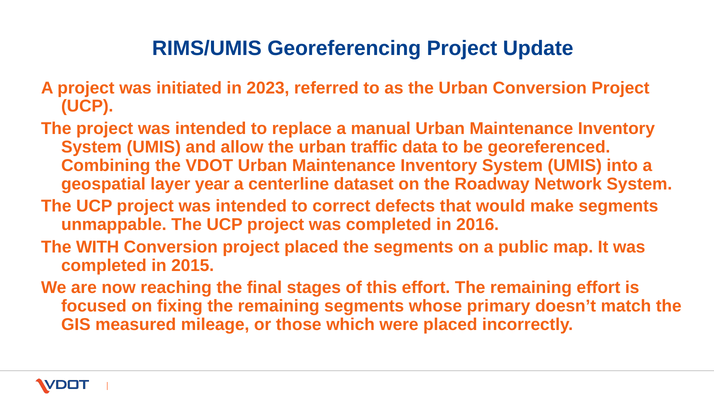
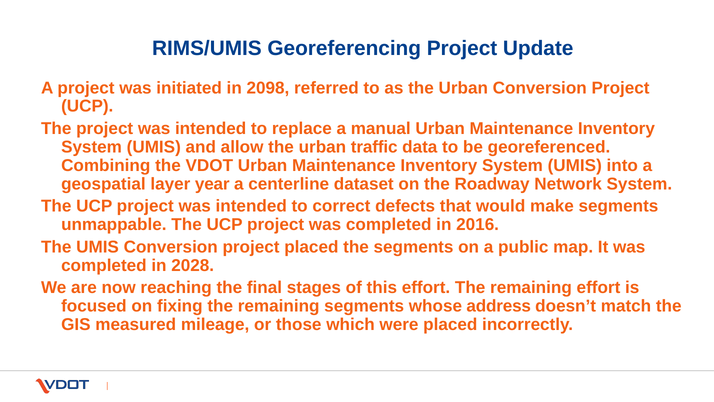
2023: 2023 -> 2098 (268, 88)
The WITH: WITH -> UMIS (98, 247)
2015: 2015 -> 2028 (193, 265)
primary: primary -> address (499, 306)
